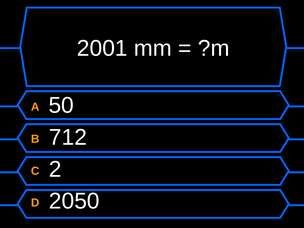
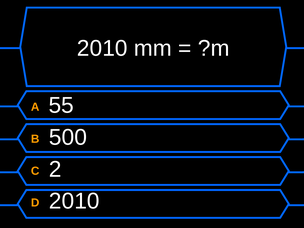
2001: 2001 -> 2010 (102, 48)
50: 50 -> 55 (61, 105)
712: 712 -> 500 (68, 137)
D 2050: 2050 -> 2010 (74, 201)
